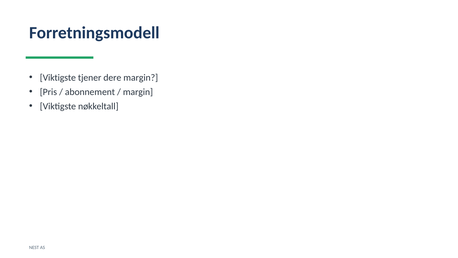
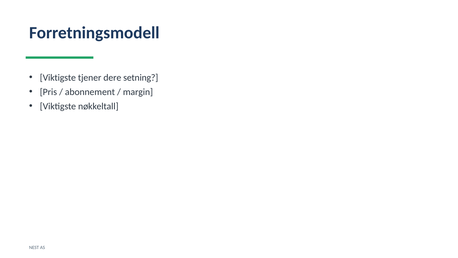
dere margin: margin -> setning (141, 78)
